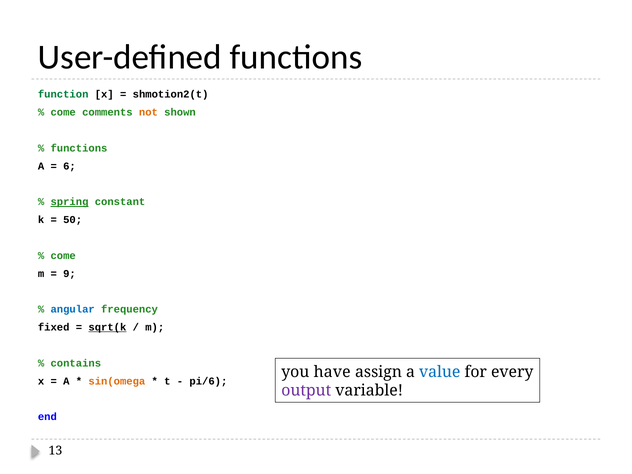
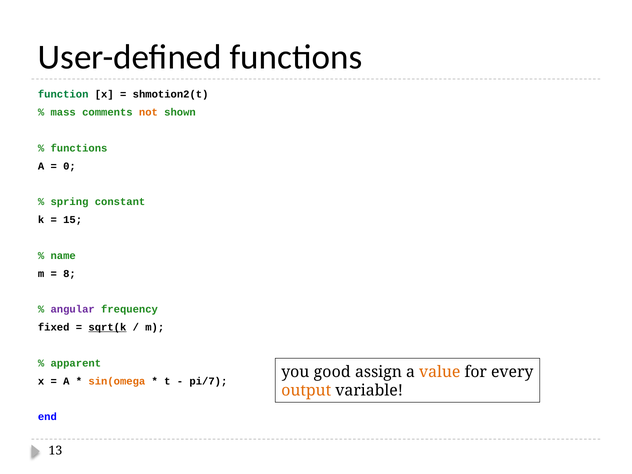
come: come -> mass (63, 112)
6: 6 -> 0 (69, 166)
spring underline: present -> none (69, 202)
50: 50 -> 15 (73, 220)
come: come -> name (63, 256)
9: 9 -> 8 (69, 274)
angular colour: blue -> purple (73, 309)
contains: contains -> apparent (76, 363)
have: have -> good (332, 372)
value colour: blue -> orange (440, 372)
pi/6: pi/6 -> pi/7 (208, 381)
output colour: purple -> orange (306, 391)
